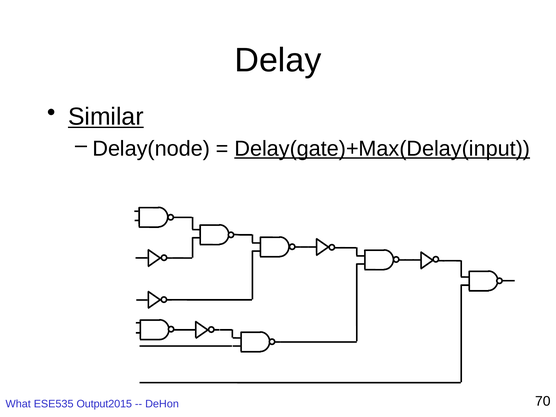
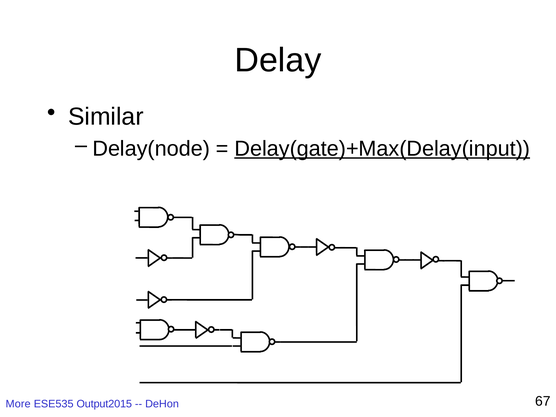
Similar underline: present -> none (106, 117)
What: What -> More (18, 404)
70: 70 -> 67 (543, 401)
